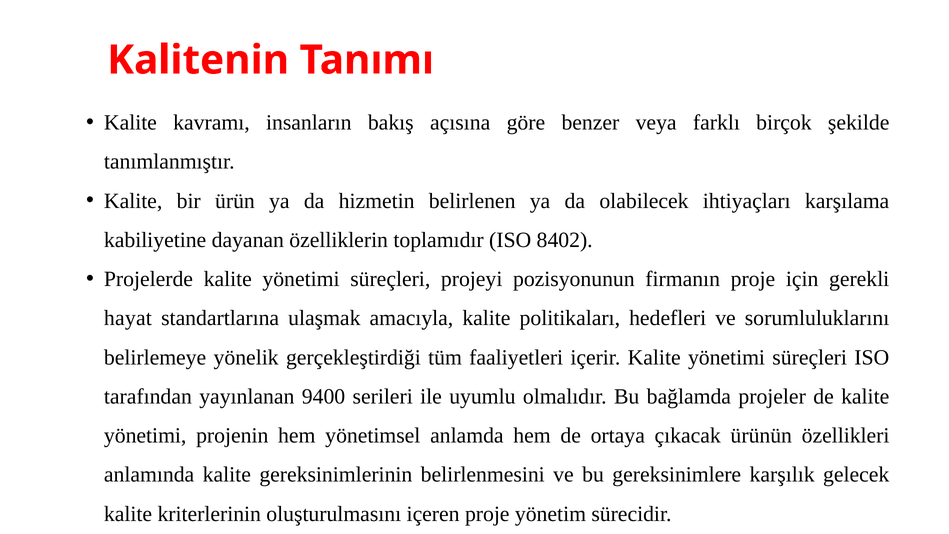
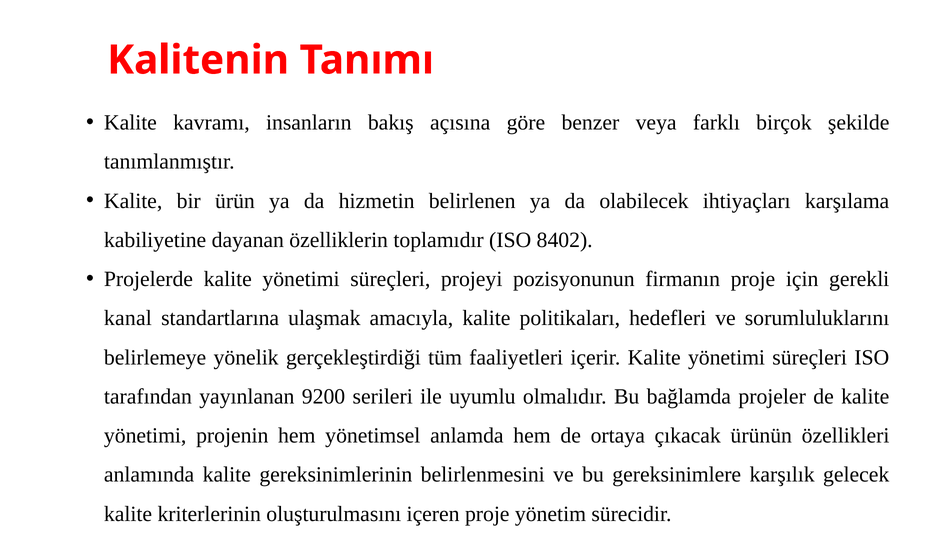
hayat: hayat -> kanal (128, 318)
9400: 9400 -> 9200 (324, 396)
